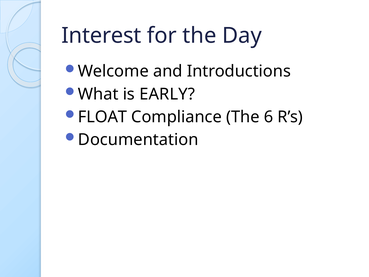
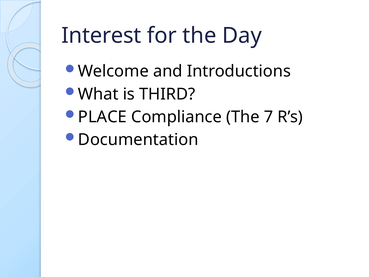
EARLY: EARLY -> THIRD (167, 94)
FLOAT: FLOAT -> PLACE (102, 117)
6: 6 -> 7 (268, 117)
